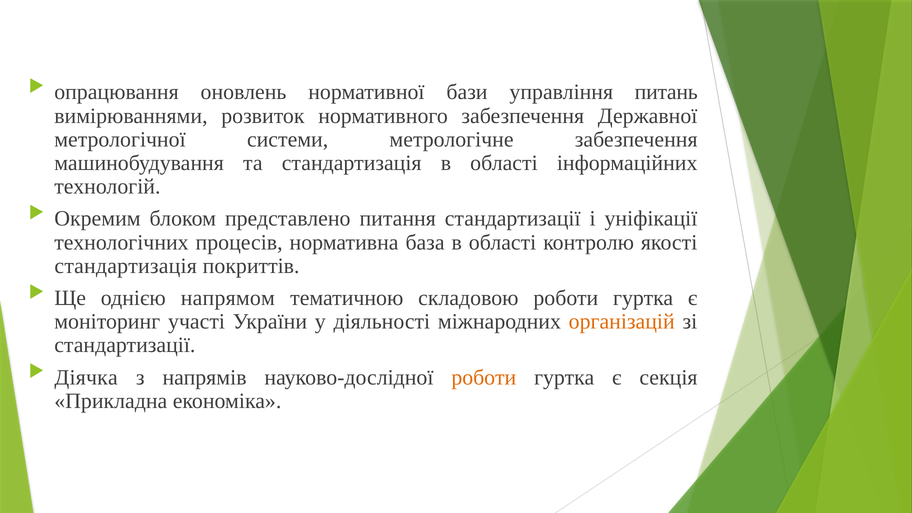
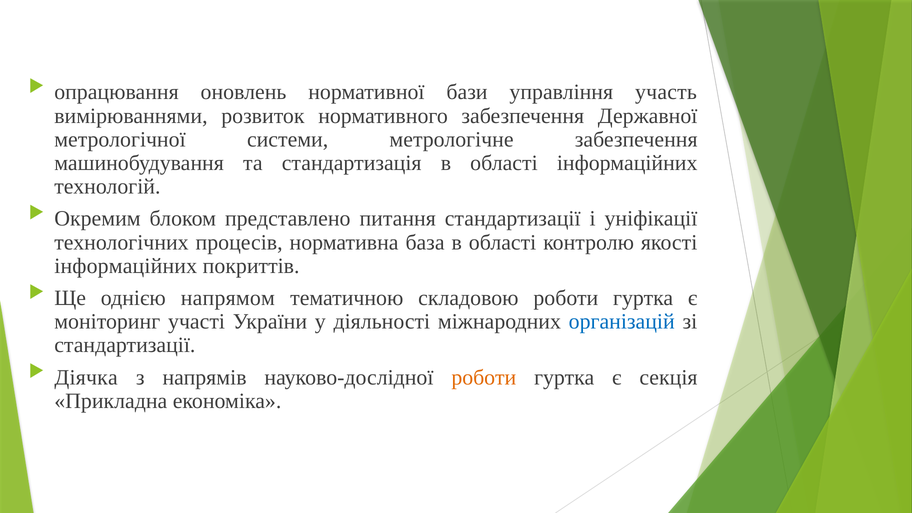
питань: питань -> участь (666, 92)
стандартизація: стандартизація -> інформаційних (126, 266)
організацій colour: orange -> blue (622, 322)
